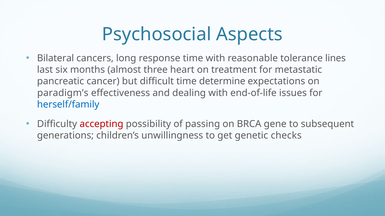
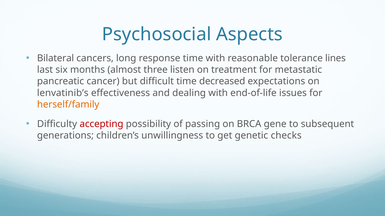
heart: heart -> listen (182, 70)
determine: determine -> decreased (222, 82)
paradigm’s: paradigm’s -> lenvatinib’s (63, 93)
herself/family colour: blue -> orange (68, 105)
